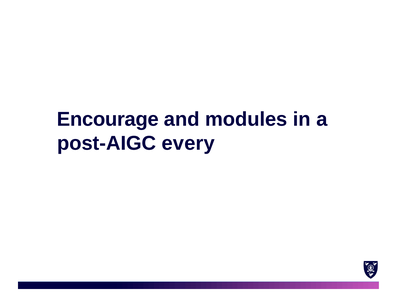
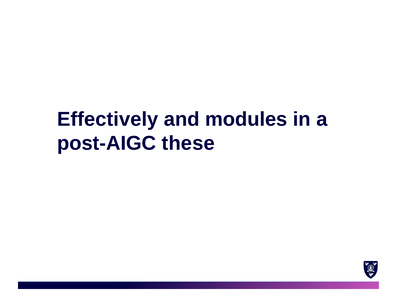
Encourage: Encourage -> Effectively (108, 119)
every: every -> these (188, 143)
